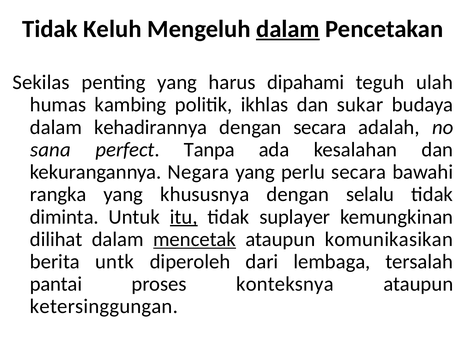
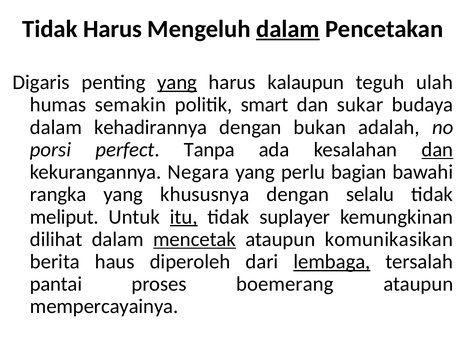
Tidak Keluh: Keluh -> Harus (113, 29)
Sekilas: Sekilas -> Digaris (41, 82)
yang underline: none -> present (177, 82)
dipahami: dipahami -> kalaupun (306, 82)
kambing: kambing -> semakin (130, 105)
ikhlas: ikhlas -> smart (265, 105)
dengan secara: secara -> bukan (320, 127)
sana: sana -> porsi (50, 149)
dan underline: none -> present (437, 149)
perlu secara: secara -> bagian (359, 172)
diminta: diminta -> meliput (64, 217)
untk: untk -> haus (115, 261)
lembaga underline: none -> present (332, 261)
konteksnya: konteksnya -> boemerang (285, 284)
ketersinggungan: ketersinggungan -> mempercayainya (104, 306)
